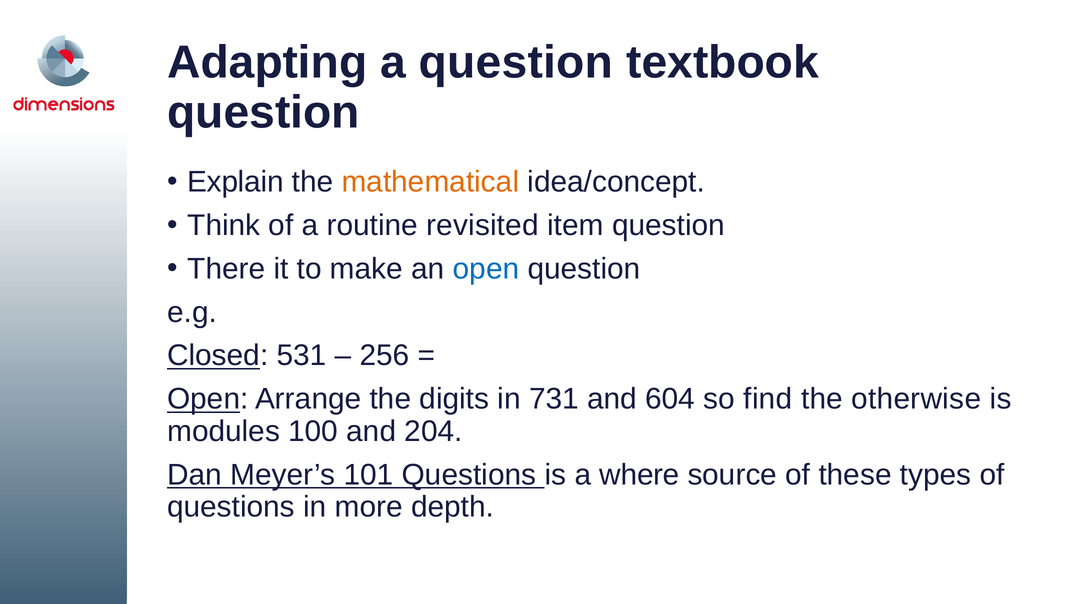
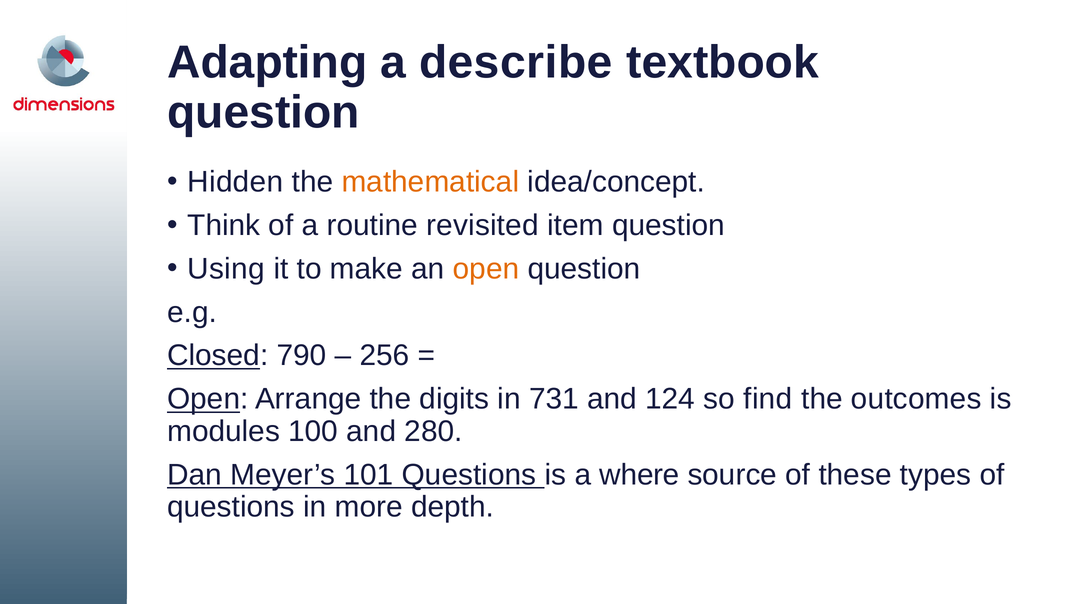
a question: question -> describe (516, 62)
Explain: Explain -> Hidden (235, 182)
There: There -> Using (226, 269)
open colour: blue -> orange (486, 269)
531: 531 -> 790 (301, 356)
604: 604 -> 124 (670, 399)
otherwise: otherwise -> outcomes (916, 399)
204: 204 -> 280 (433, 431)
